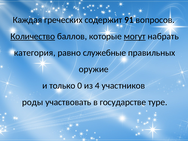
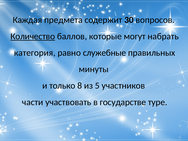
греческих: греческих -> предмета (63, 20)
91: 91 -> 30 (129, 20)
могут underline: present -> none (135, 36)
оружие: оружие -> минуты (94, 69)
0: 0 -> 8 (80, 86)
4: 4 -> 5 (97, 86)
роды: роды -> части (33, 102)
